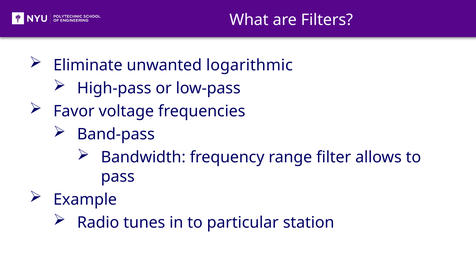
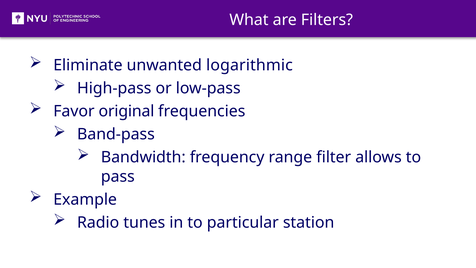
voltage: voltage -> original (126, 111)
